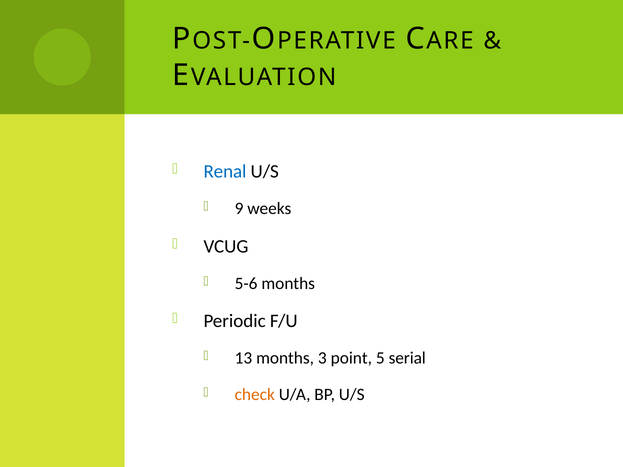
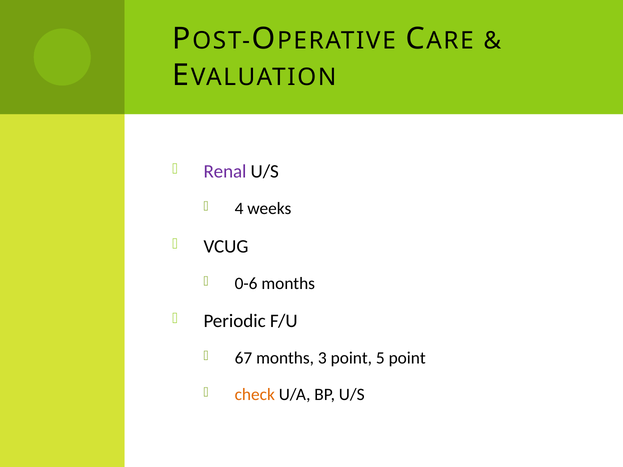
Renal colour: blue -> purple (225, 172)
9: 9 -> 4 (239, 209)
5-6: 5-6 -> 0-6 (246, 284)
13: 13 -> 67 (243, 358)
5 serial: serial -> point (407, 358)
